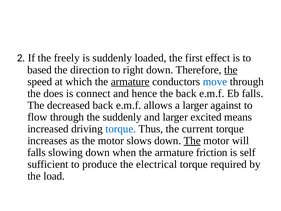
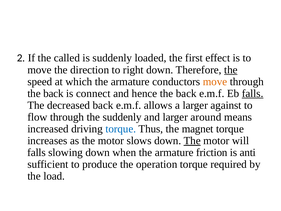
freely: freely -> called (67, 58)
based: based -> move (40, 70)
armature underline: present -> none (130, 82)
move colour: blue -> orange (215, 82)
does: does -> back (53, 93)
falls underline: none -> present (253, 93)
excited: excited -> around (206, 117)
current: current -> magnet (198, 129)
self: self -> anti (248, 152)
electrical: electrical -> operation (157, 164)
